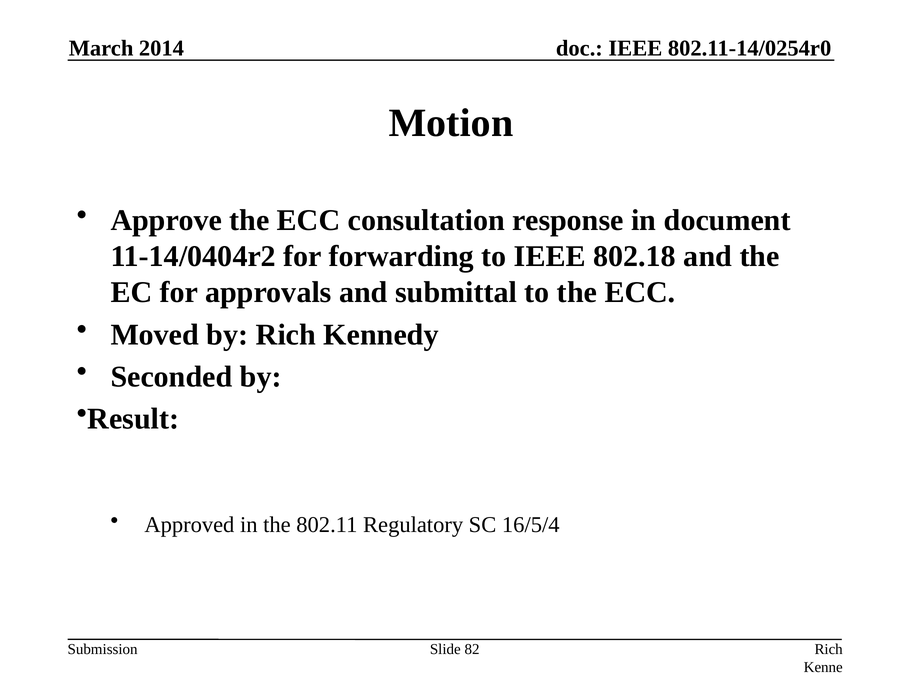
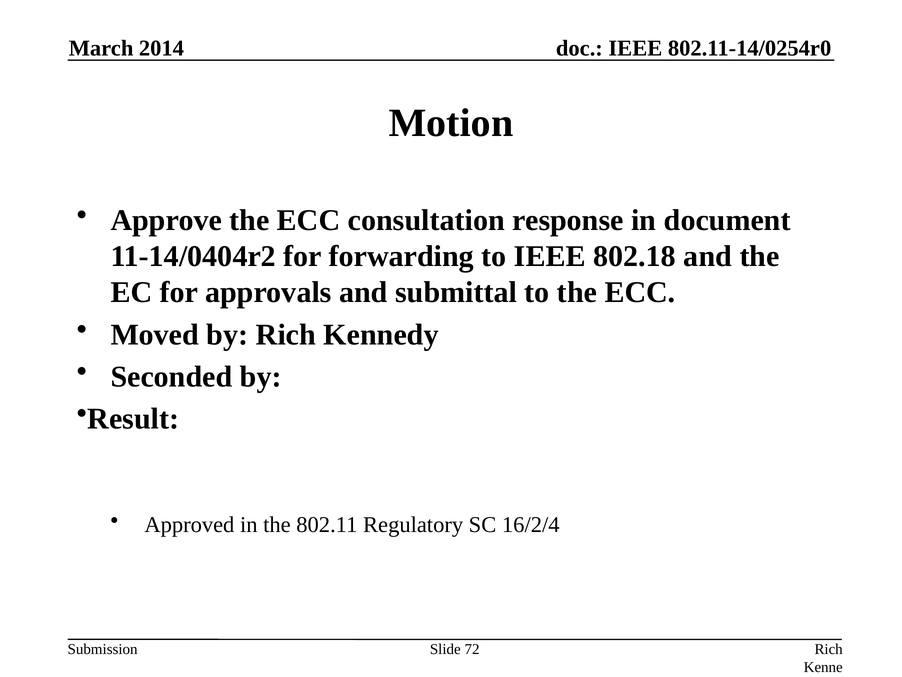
16/5/4: 16/5/4 -> 16/2/4 (531, 524)
82: 82 -> 72 (472, 649)
